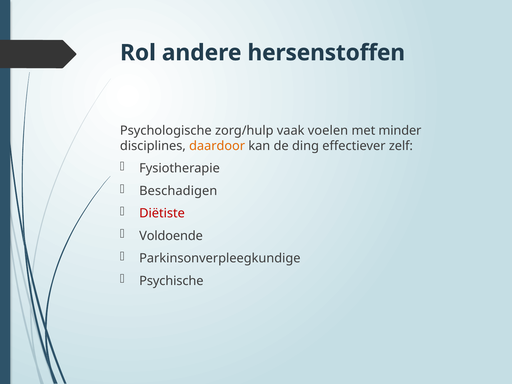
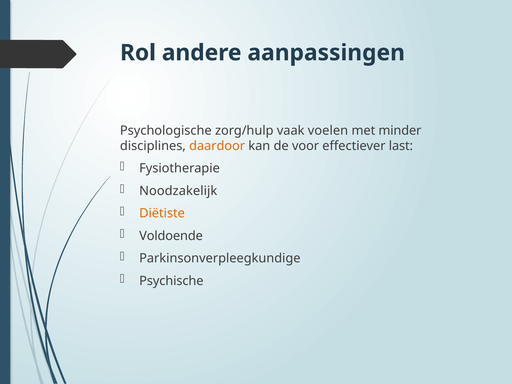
hersenstoffen: hersenstoffen -> aanpassingen (326, 53)
ding: ding -> voor (306, 146)
zelf: zelf -> last (401, 146)
Beschadigen: Beschadigen -> Noodzakelijk (178, 191)
Diëtiste colour: red -> orange (162, 213)
